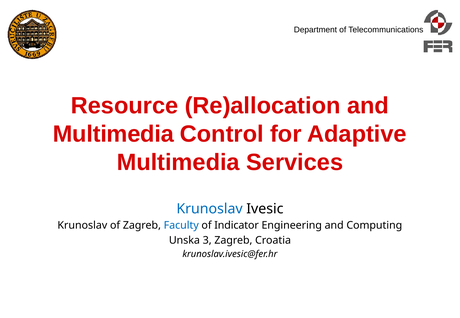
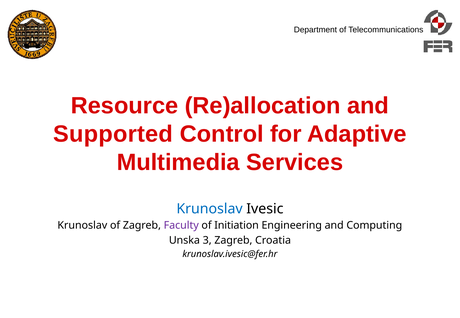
Multimedia: Multimedia -> Supported (113, 134)
Faculty colour: blue -> purple (181, 226)
Indicator: Indicator -> Initiation (237, 226)
